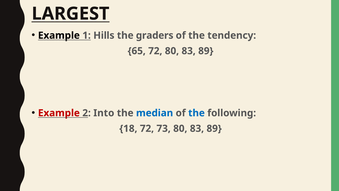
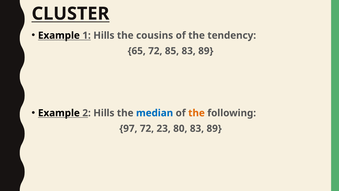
LARGEST: LARGEST -> CLUSTER (70, 14)
graders: graders -> cousins (155, 35)
72 80: 80 -> 85 (172, 51)
Example colour: red -> black (59, 113)
2 Into: Into -> Hills (104, 113)
the colour: blue -> orange (197, 113)
18: 18 -> 97 (128, 128)
73: 73 -> 23 (164, 128)
